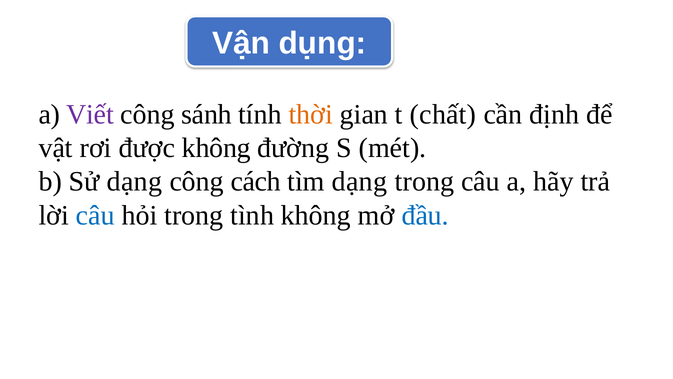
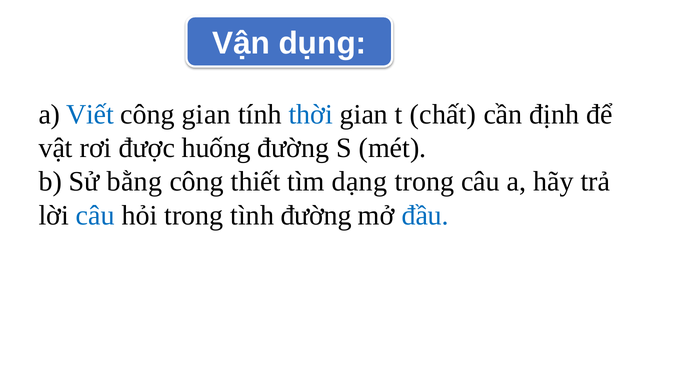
Viết colour: purple -> blue (90, 114)
công sánh: sánh -> gian (206, 114)
thời colour: orange -> blue (311, 114)
được không: không -> huống (216, 148)
Sử dạng: dạng -> bằng (134, 181)
cách: cách -> thiết (256, 181)
tình không: không -> đường (316, 215)
